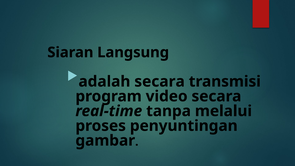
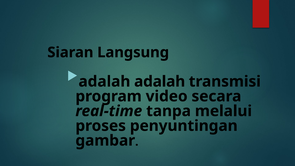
adalah secara: secara -> adalah (160, 81)
